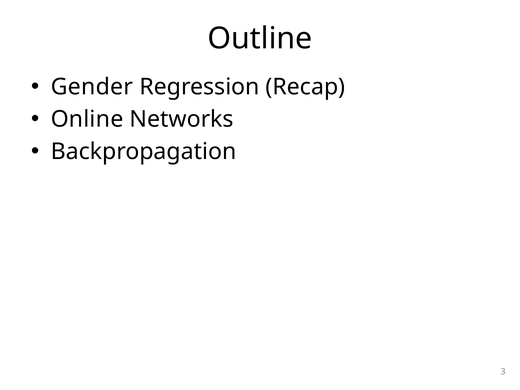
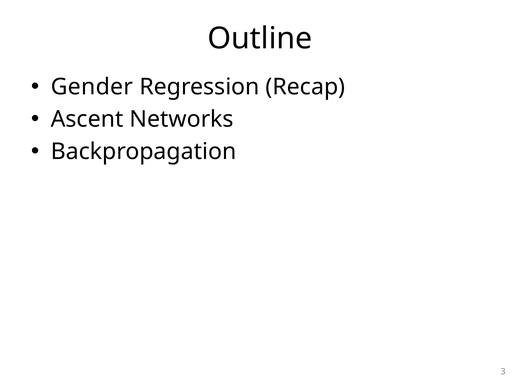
Online: Online -> Ascent (87, 119)
